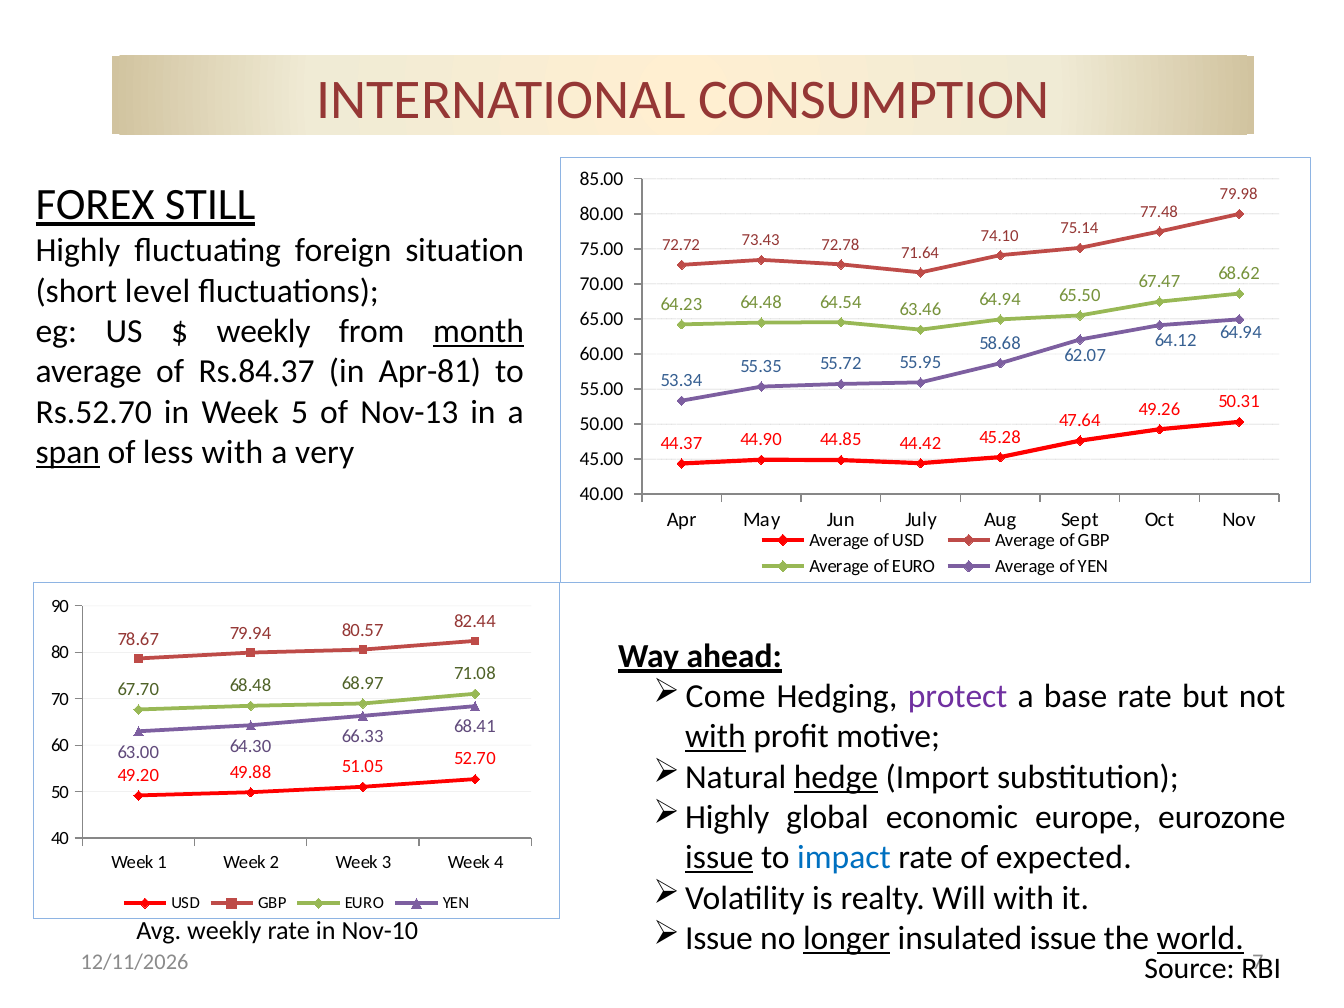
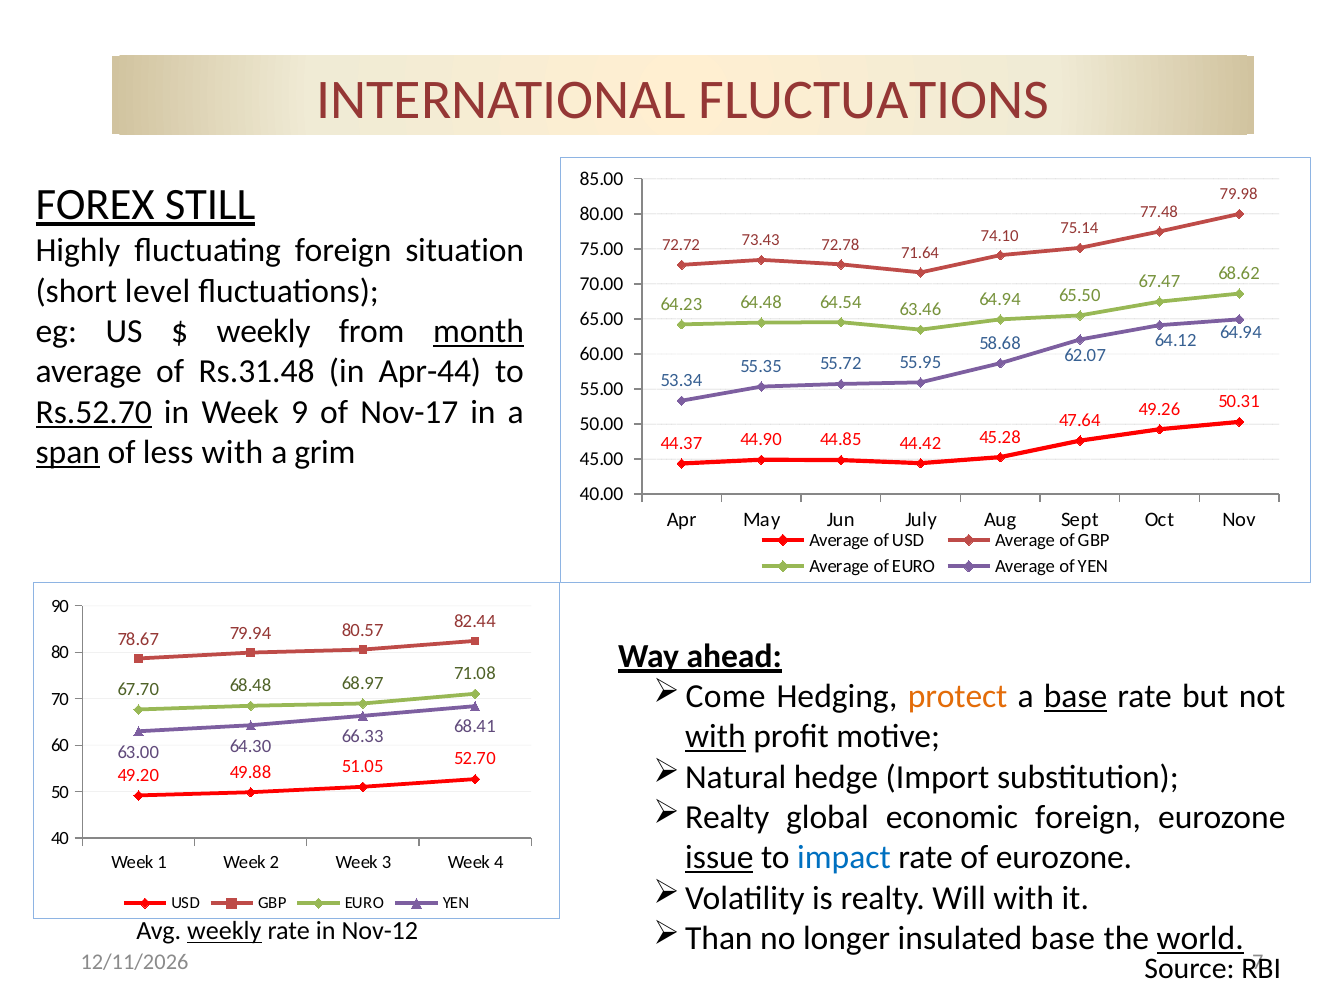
INTERNATIONAL CONSUMPTION: CONSUMPTION -> FLUCTUATIONS (874, 100)
Rs.84.37: Rs.84.37 -> Rs.31.48 (257, 372)
Apr-81: Apr-81 -> Apr-44 (430, 372)
Rs.52.70 underline: none -> present (94, 412)
5: 5 -> 9 (300, 412)
Nov-13: Nov-13 -> Nov-17 (409, 412)
very: very -> grim (325, 452)
protect colour: purple -> orange (958, 697)
base underline: none -> present (1076, 697)
hedge underline: present -> none (836, 777)
Highly: Highly -> Realty (727, 818)
economic europe: europe -> foreign (1088, 818)
of expected: expected -> eurozone (1064, 858)
weekly underline: none -> present (224, 931)
Nov-10: Nov-10 -> Nov-12 (380, 931)
Issue: Issue -> Than (719, 938)
longer underline: present -> none (847, 938)
insulated issue: issue -> base (1063, 938)
